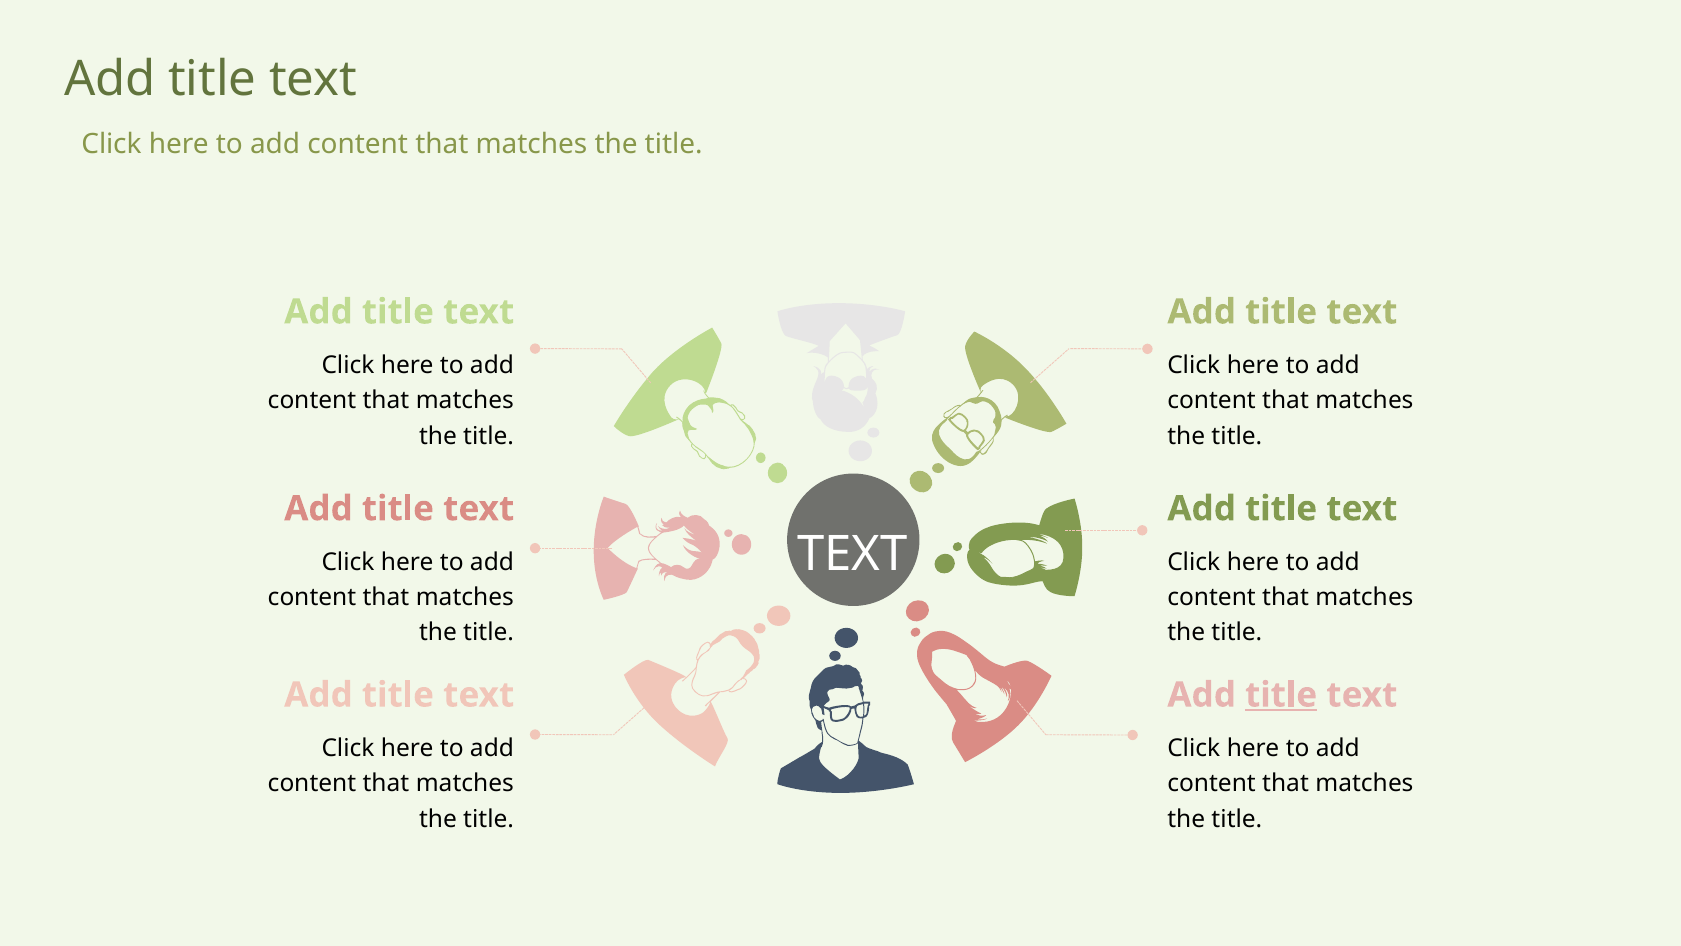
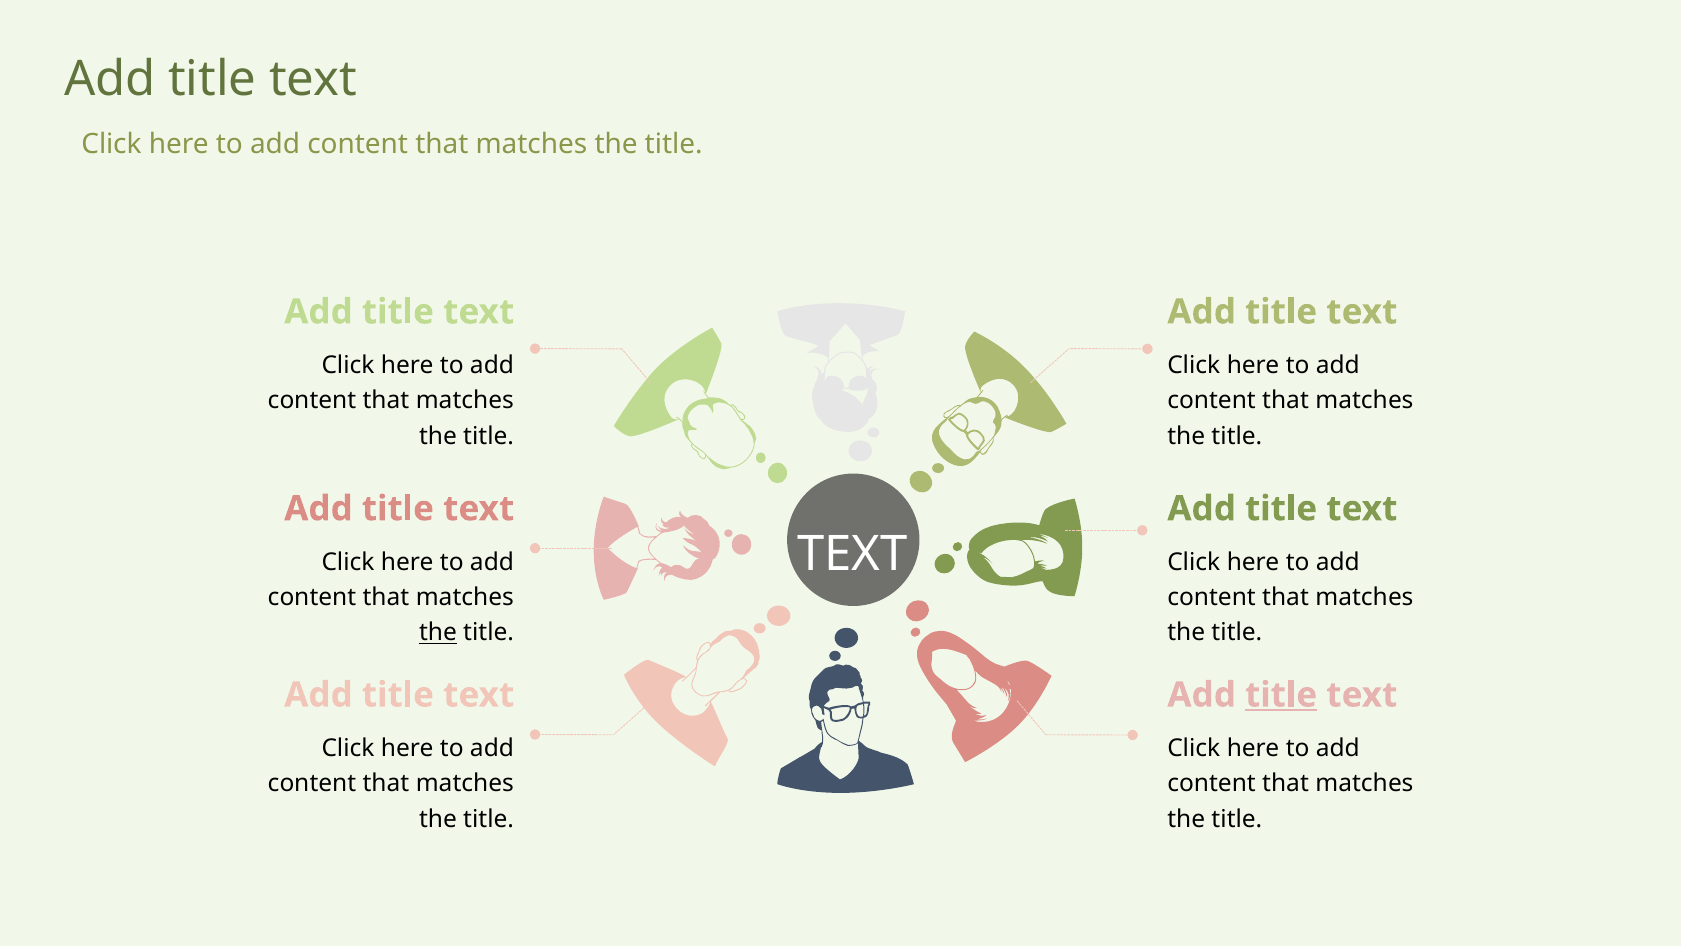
the underline: none -> present (438, 633)
